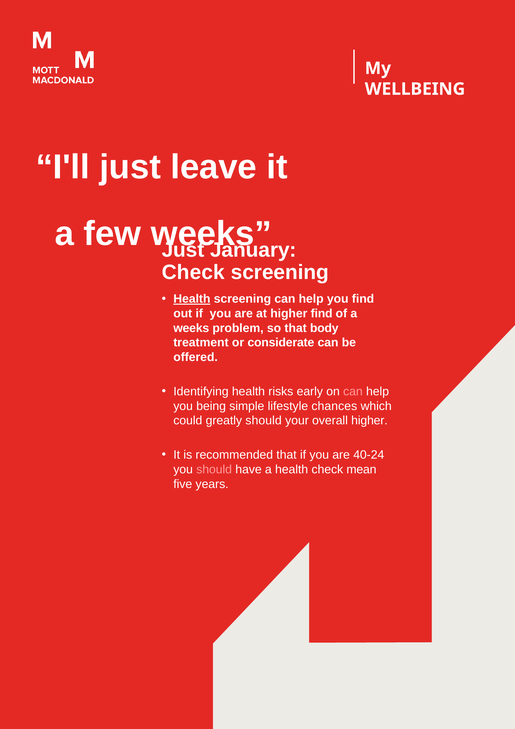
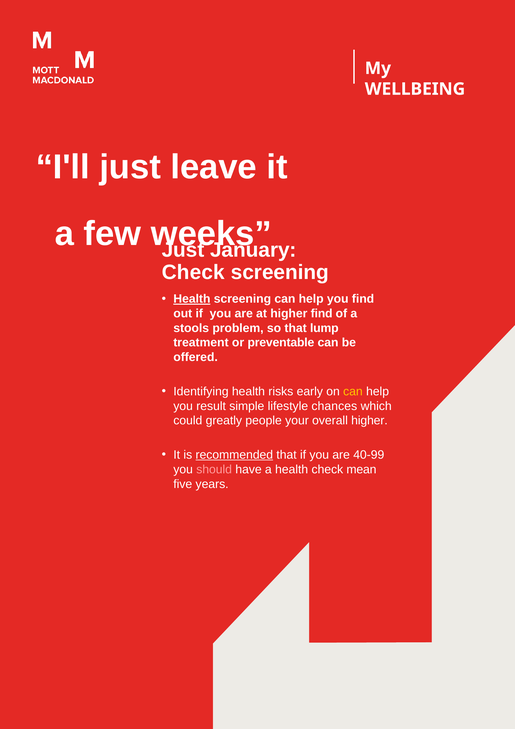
weeks: weeks -> stools (191, 328)
body: body -> lump (324, 328)
considerate: considerate -> preventable (281, 342)
can colour: pink -> yellow (353, 391)
being: being -> result (211, 406)
greatly should: should -> people (264, 420)
recommended underline: none -> present (234, 454)
40-24: 40-24 -> 40-99 (369, 454)
